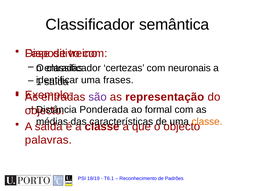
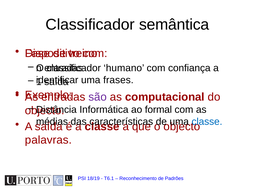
certezas: certezas -> humano (124, 68)
neuronais: neuronais -> confiança (189, 68)
representação: representação -> computacional (165, 97)
Ponderada: Ponderada -> Informática (104, 110)
classe colour: orange -> blue (207, 122)
